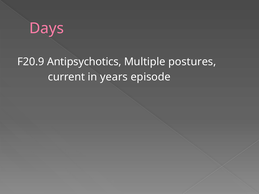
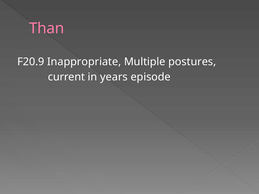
Days: Days -> Than (47, 28)
Antipsychotics: Antipsychotics -> Inappropriate (84, 62)
